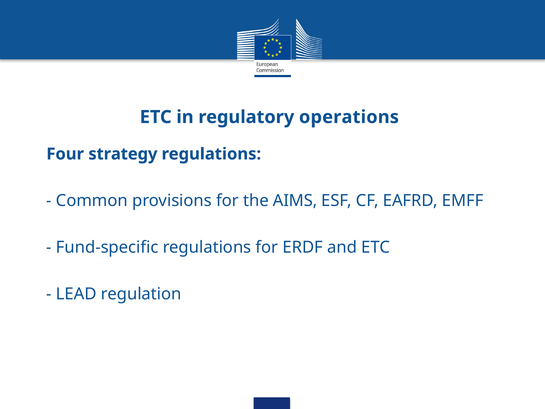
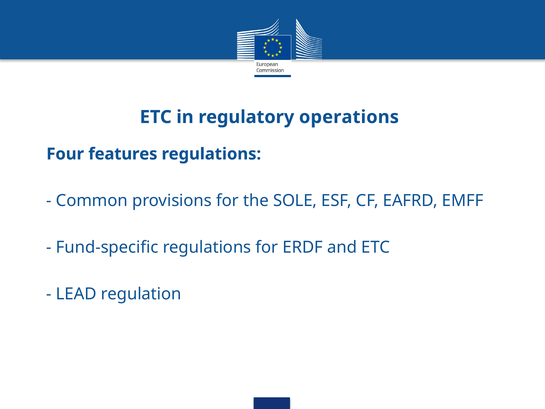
strategy: strategy -> features (123, 154)
AIMS: AIMS -> SOLE (295, 201)
